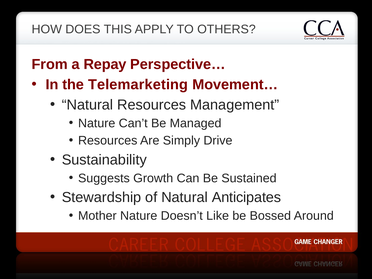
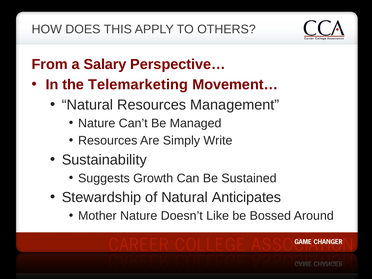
Repay: Repay -> Salary (105, 64)
Drive: Drive -> Write (218, 141)
